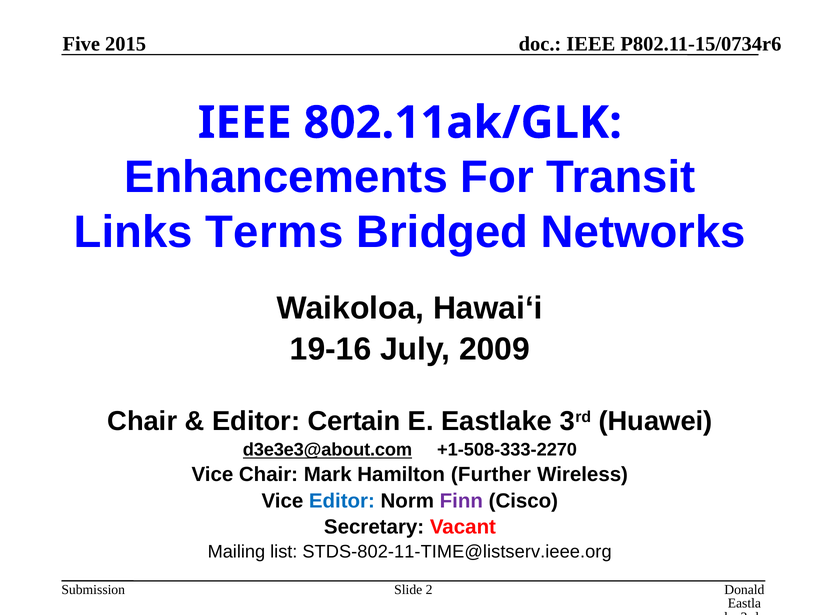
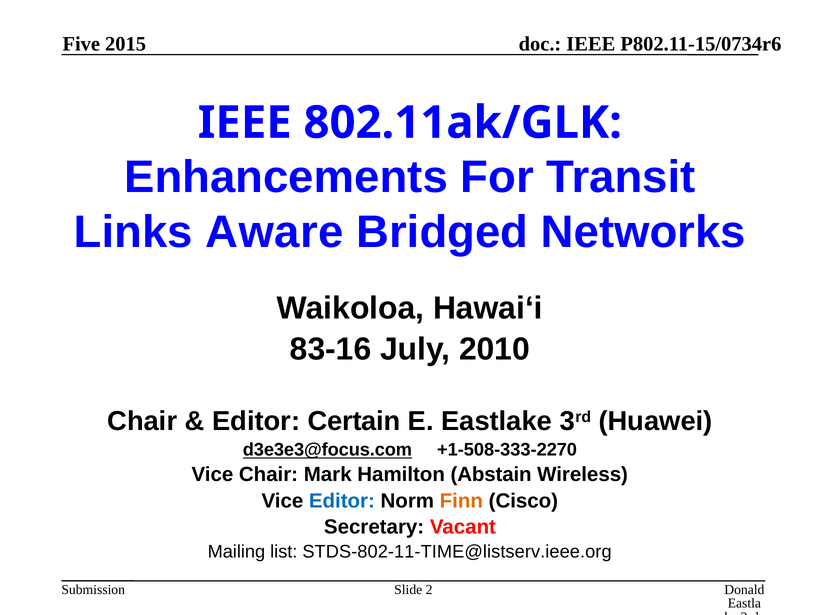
Terms: Terms -> Aware (274, 232)
19-16: 19-16 -> 83-16 (331, 349)
2009: 2009 -> 2010 (494, 349)
d3e3e3@about.com: d3e3e3@about.com -> d3e3e3@focus.com (327, 450)
Further: Further -> Abstain (491, 475)
Finn colour: purple -> orange (461, 501)
